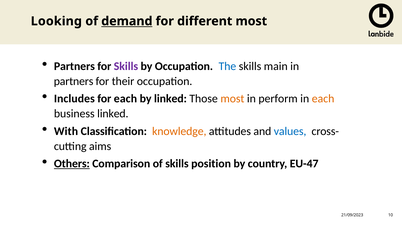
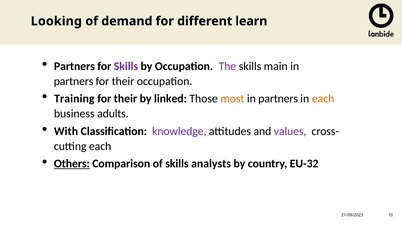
demand underline: present -> none (127, 21)
different most: most -> learn (251, 21)
The colour: blue -> purple (227, 66)
Includes: Includes -> Training (74, 99)
each: each -> their (125, 99)
perform: perform -> partners (278, 99)
business linked: linked -> adults (113, 114)
knowledge colour: orange -> purple (179, 131)
values colour: blue -> purple (290, 131)
aims: aims -> each (100, 146)
position: position -> analysts (211, 164)
EU-47: EU-47 -> EU-32 (304, 164)
